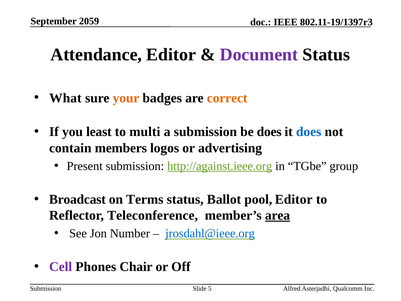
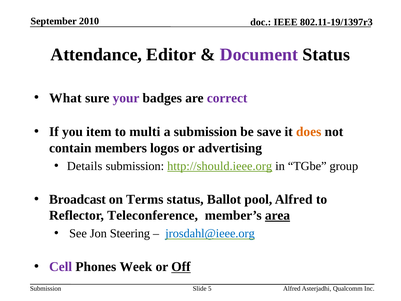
2059: 2059 -> 2010 (89, 21)
your colour: orange -> purple (126, 98)
correct colour: orange -> purple (227, 98)
least: least -> item (99, 132)
be does: does -> save (269, 132)
does colour: blue -> orange (309, 132)
Present: Present -> Details (85, 166)
http://against.ieee.org: http://against.ieee.org -> http://should.ieee.org (220, 166)
pool Editor: Editor -> Alfred (294, 199)
Number: Number -> Steering (130, 233)
Chair: Chair -> Week (136, 267)
Off underline: none -> present (181, 267)
